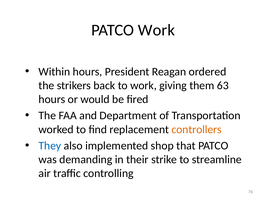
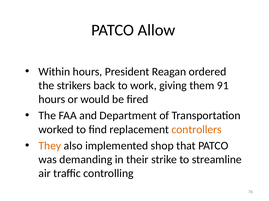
PATCO Work: Work -> Allow (156, 30)
63: 63 -> 91 (223, 86)
They colour: blue -> orange (50, 146)
